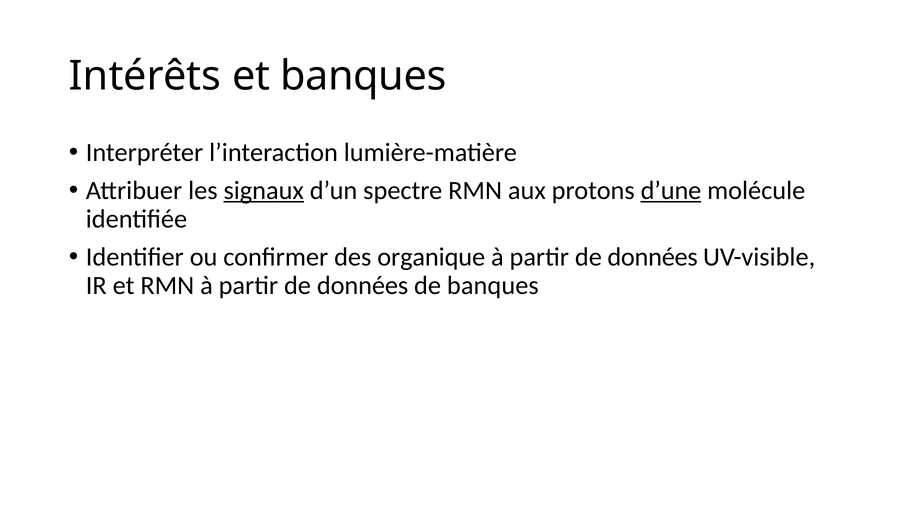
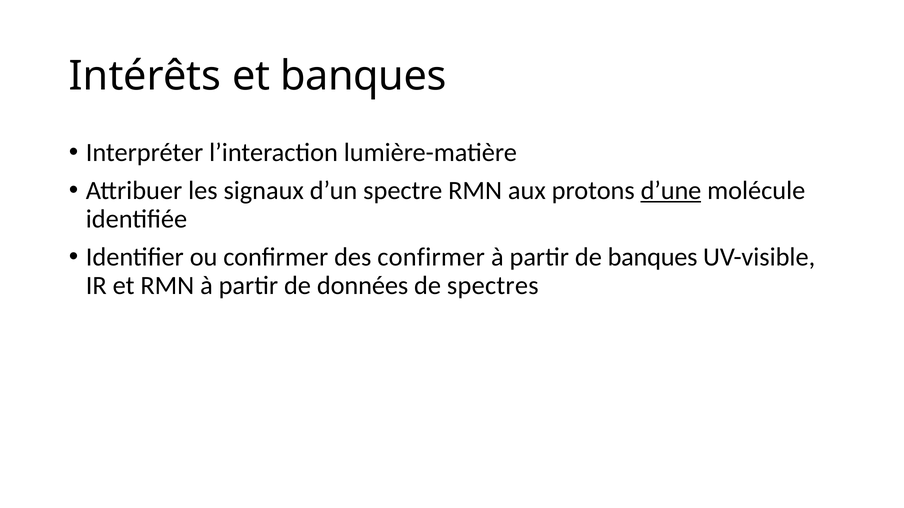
signaux underline: present -> none (264, 191)
des organique: organique -> confirmer (431, 257)
données: données -> banques (653, 257)
de banques: banques -> spectres (493, 286)
